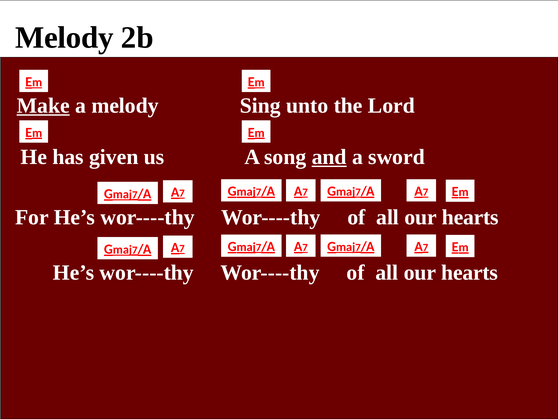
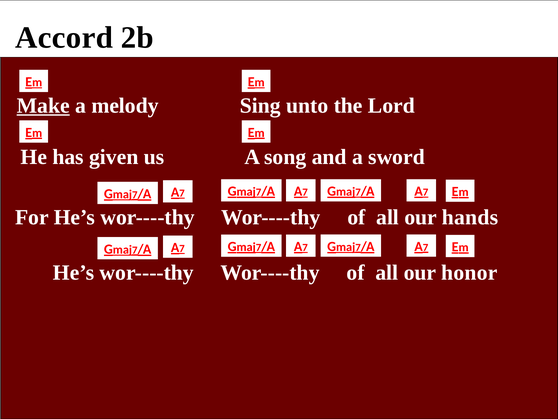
Melody: Melody -> Accord (64, 37)
and underline: present -> none (329, 157)
hearts: hearts -> hands (470, 217)
hearts: hearts -> honor (469, 272)
